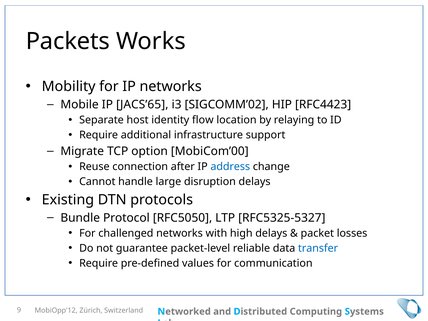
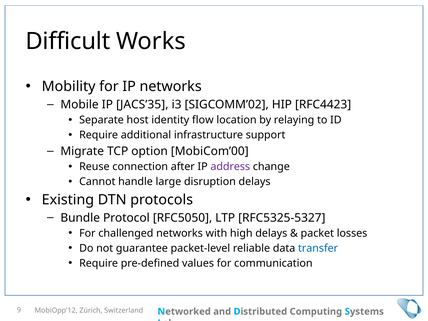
Packets: Packets -> Difficult (68, 41)
JACS’65: JACS’65 -> JACS’35 (142, 105)
address colour: blue -> purple (230, 167)
